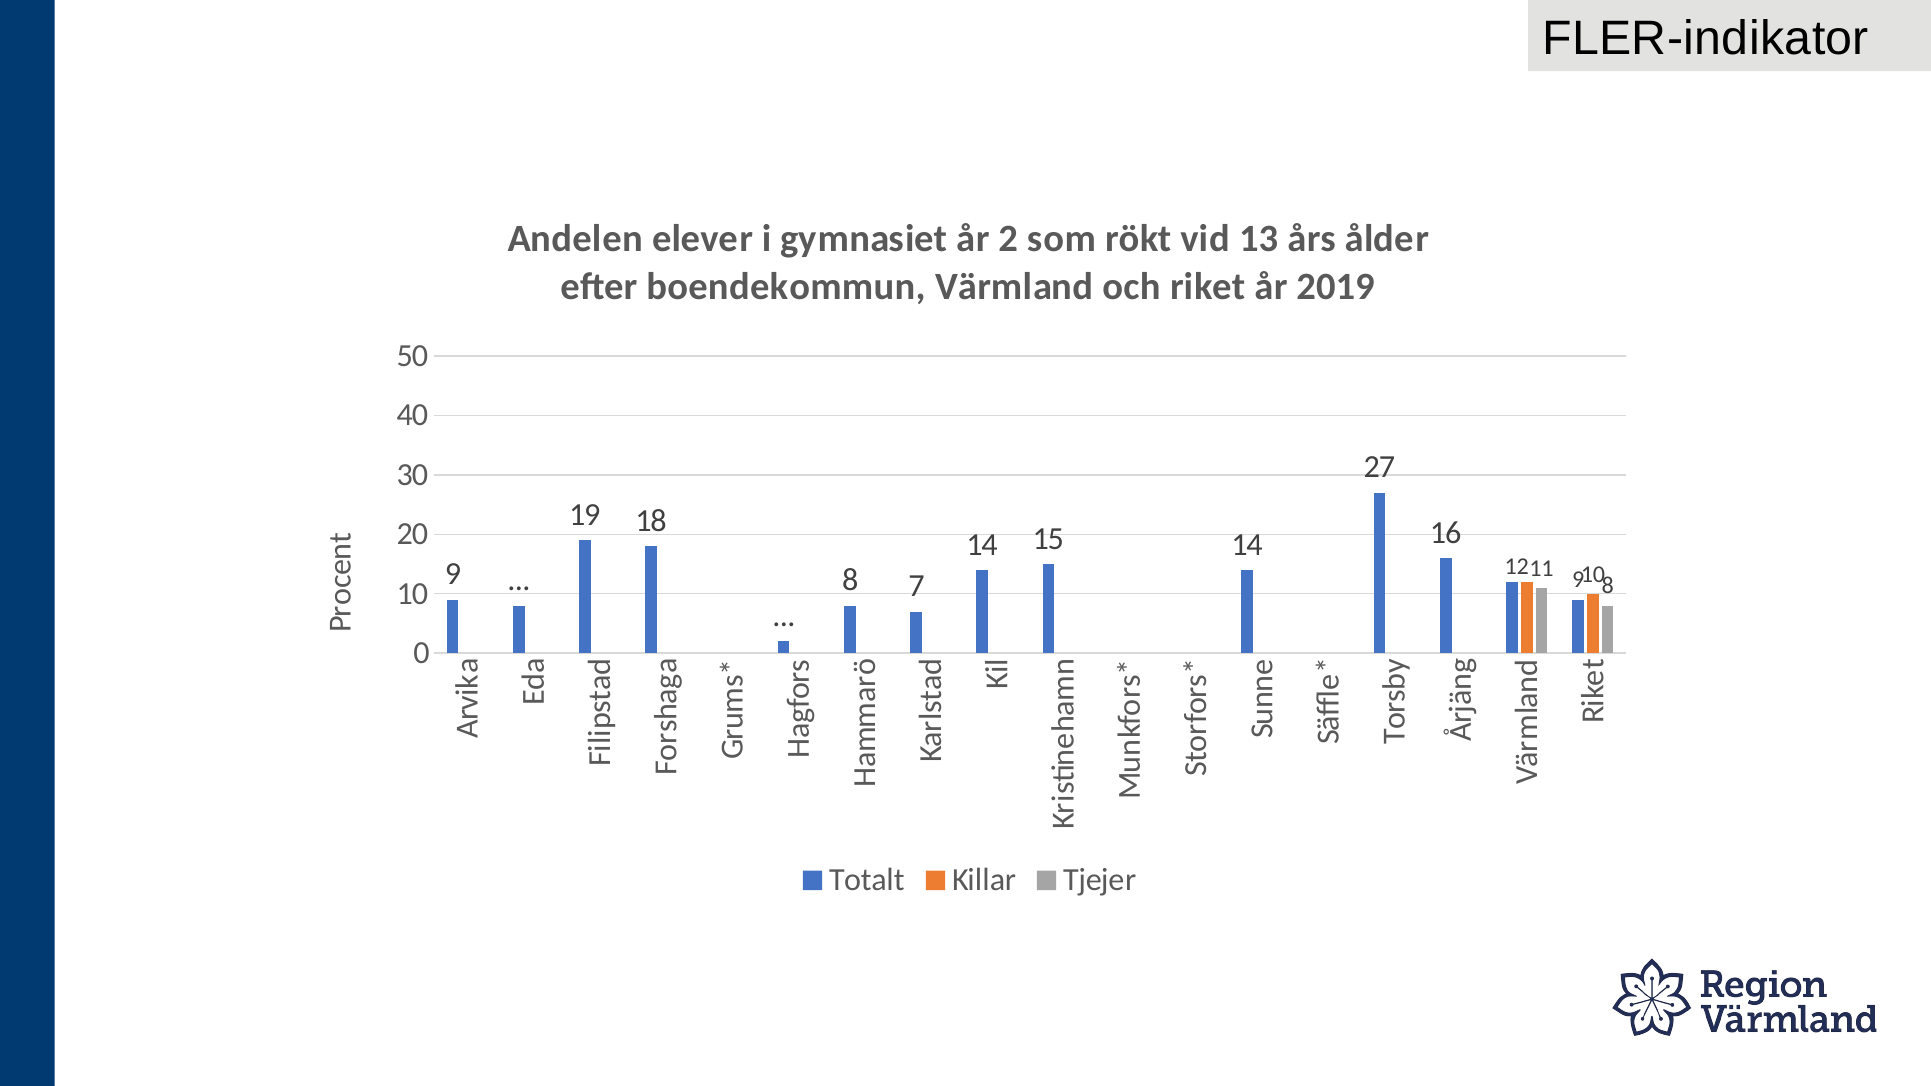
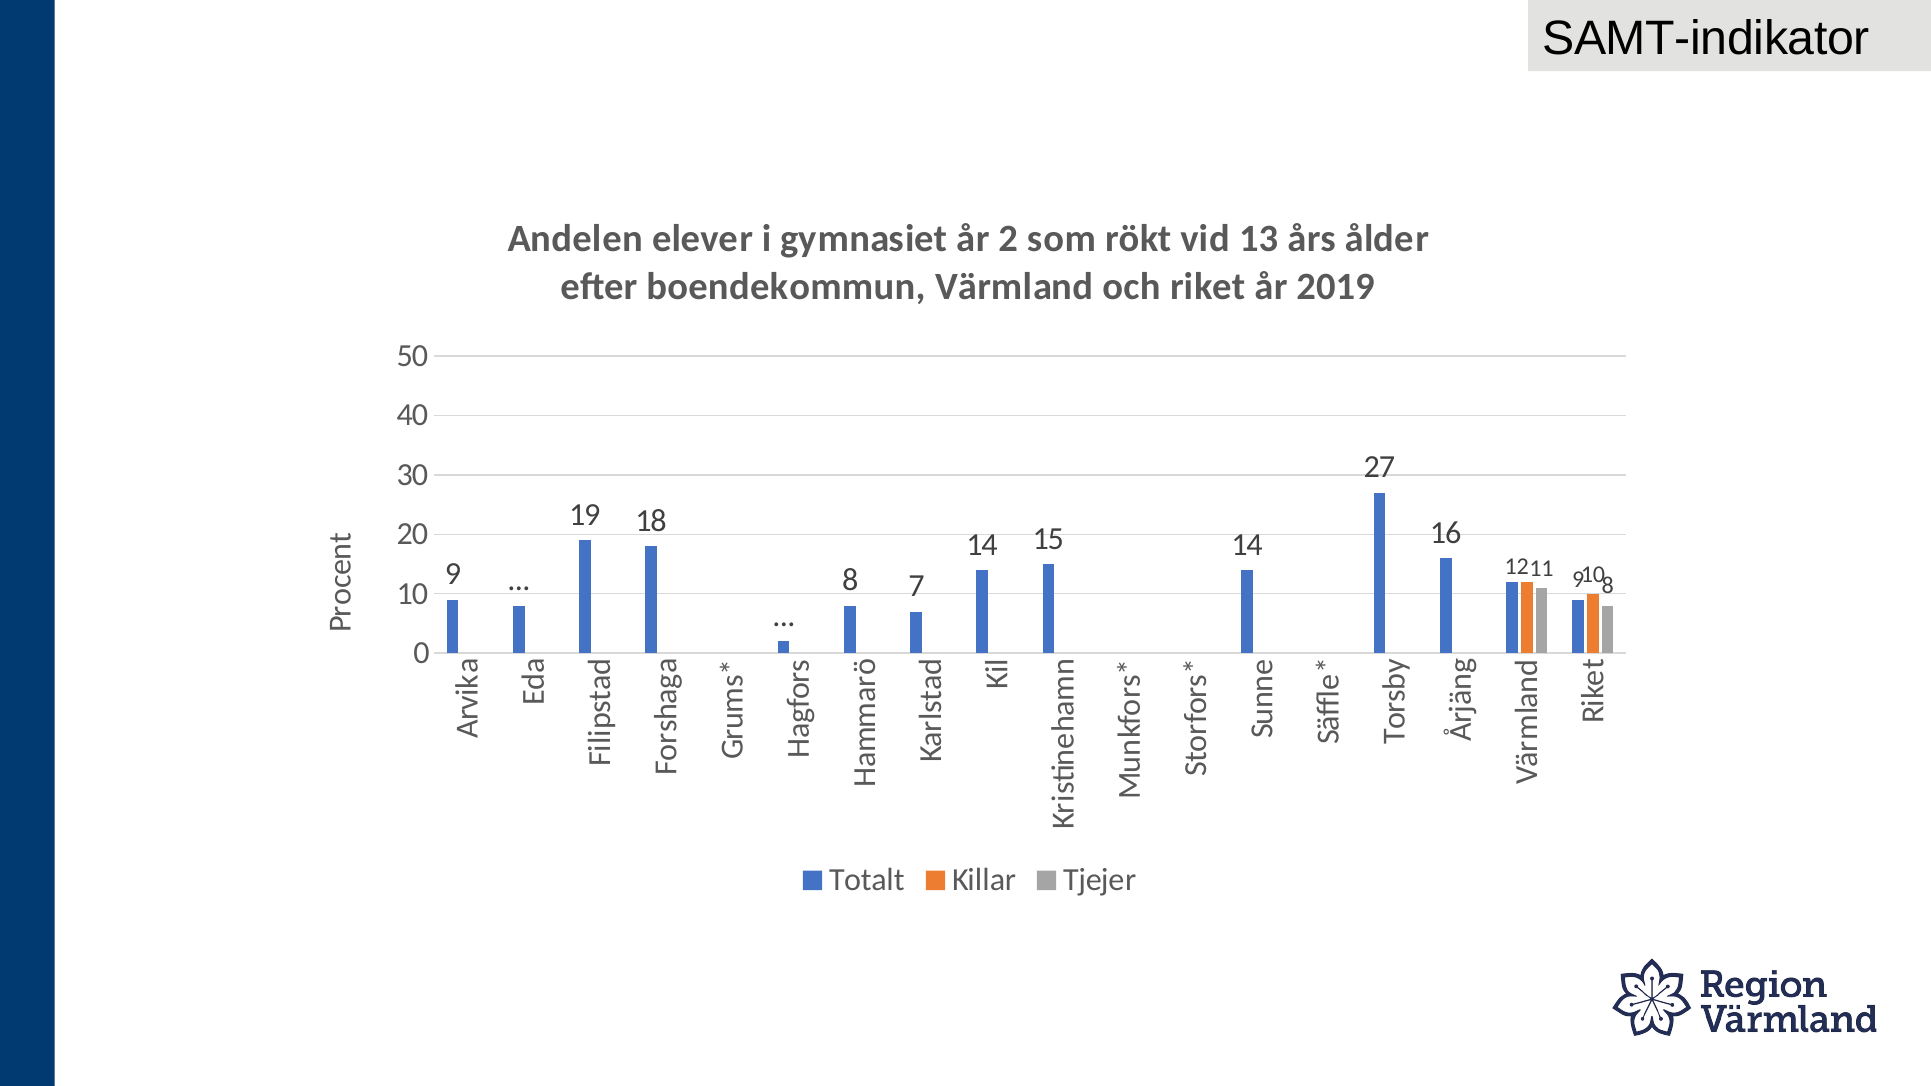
FLER-indikator: FLER-indikator -> SAMT-indikator (1706, 38)
